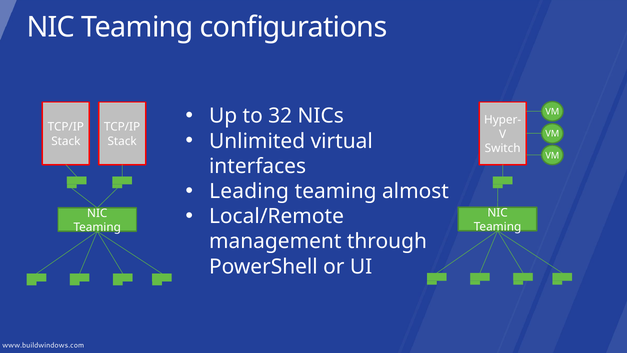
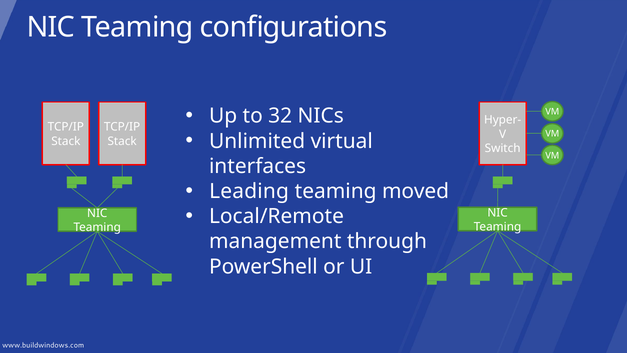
almost: almost -> moved (416, 191)
